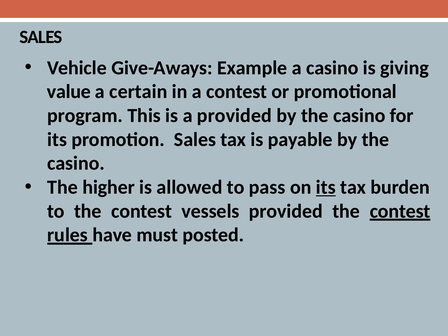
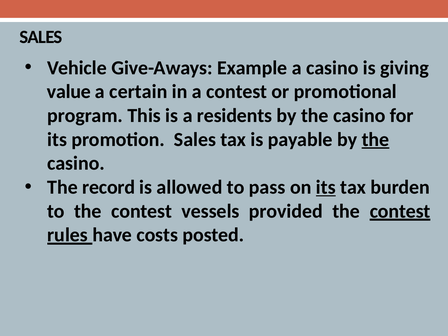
a provided: provided -> residents (235, 116)
the underline: none -> present (375, 139)
higher: higher -> record (109, 187)
must: must -> costs (157, 235)
